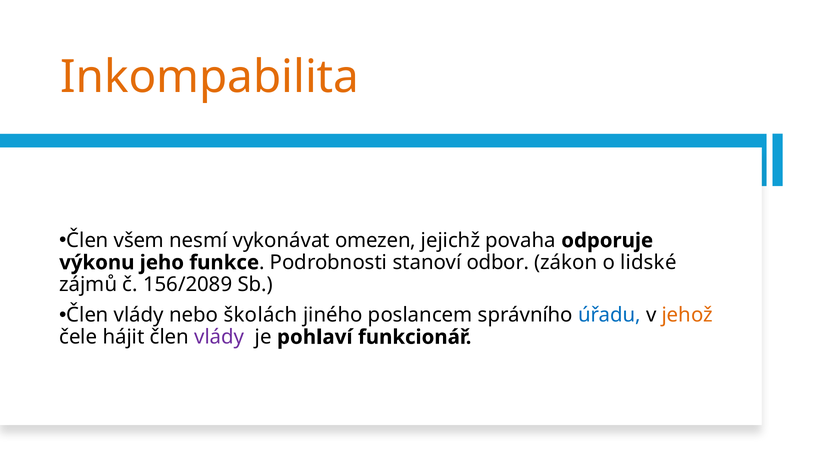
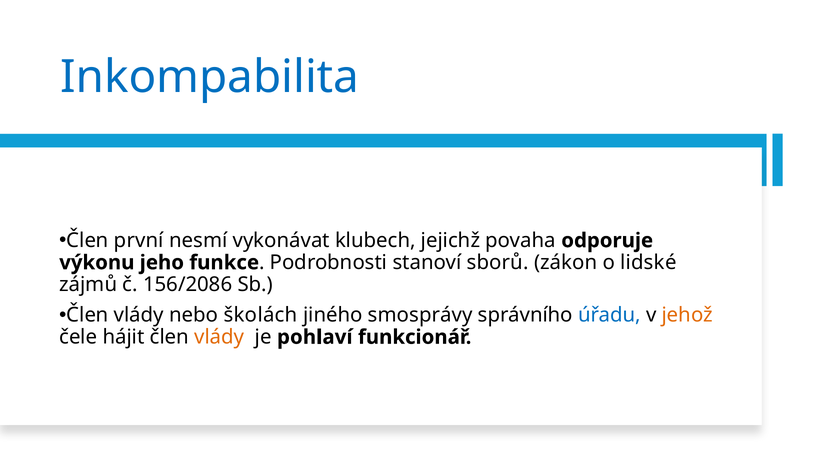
Inkompabilita colour: orange -> blue (210, 77)
všem: všem -> první (139, 241)
omezen: omezen -> klubech (375, 241)
odbor: odbor -> sborů (498, 263)
156/2089: 156/2089 -> 156/2086 (188, 285)
poslancem: poslancem -> smosprávy (420, 315)
vlády colour: purple -> orange (219, 337)
